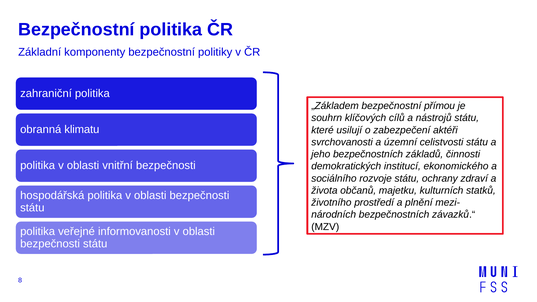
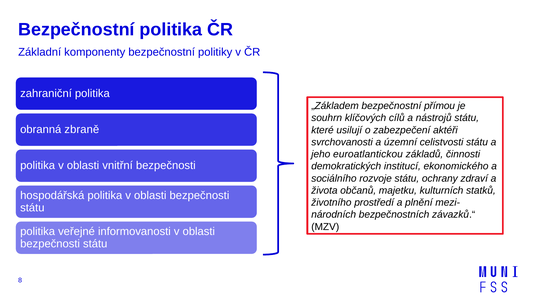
klimatu: klimatu -> zbraně (82, 130)
jeho bezpečnostních: bezpečnostních -> euroatlantickou (368, 154)
